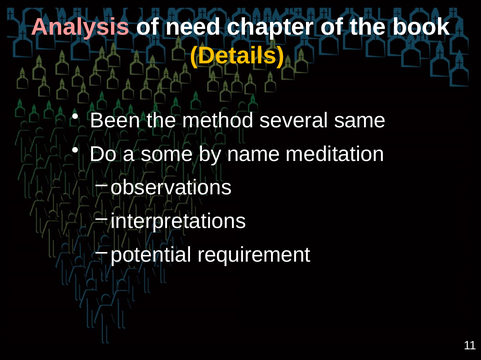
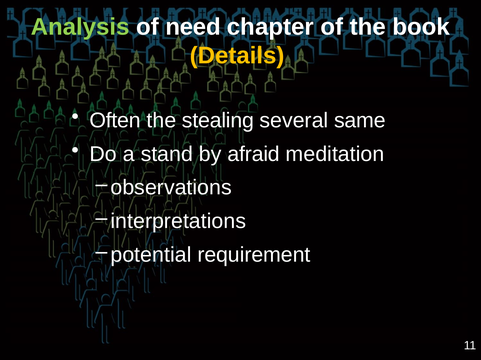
Analysis colour: pink -> light green (80, 27)
Been: Been -> Often (115, 121)
method: method -> stealing (218, 121)
some: some -> stand (167, 154)
name: name -> afraid (254, 154)
